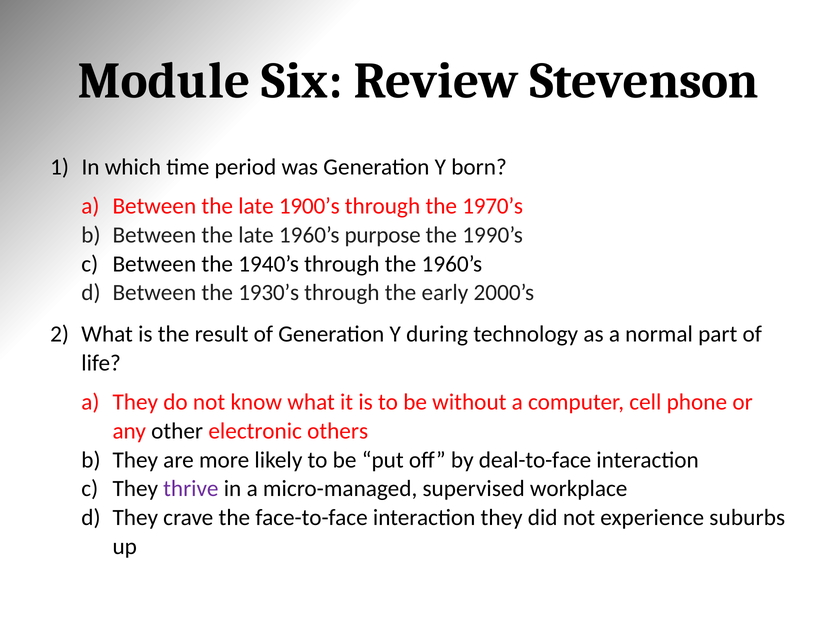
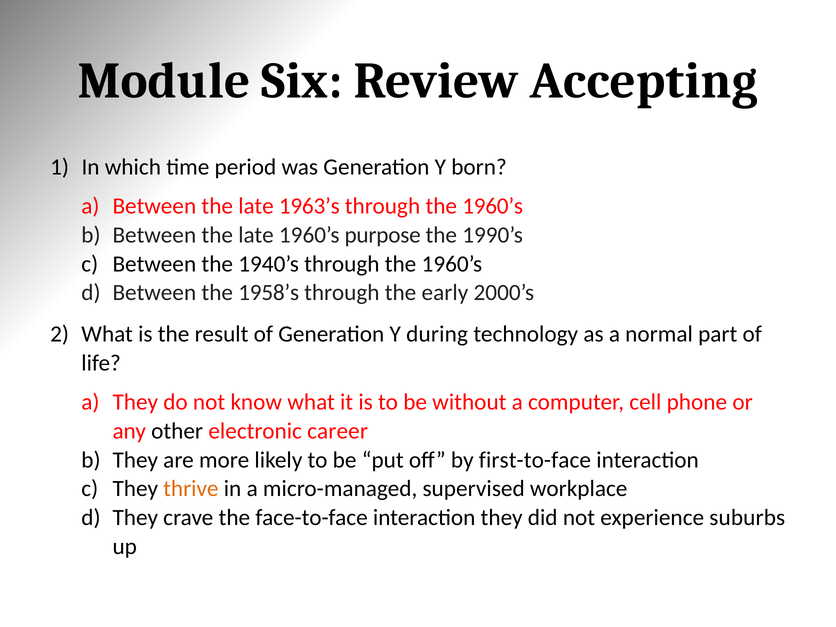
Stevenson: Stevenson -> Accepting (644, 81)
1900’s: 1900’s -> 1963’s (309, 206)
1970’s: 1970’s -> 1960’s (493, 206)
1930’s: 1930’s -> 1958’s (269, 293)
others: others -> career (338, 431)
deal-to-face: deal-to-face -> first-to-face (535, 460)
thrive colour: purple -> orange (191, 489)
